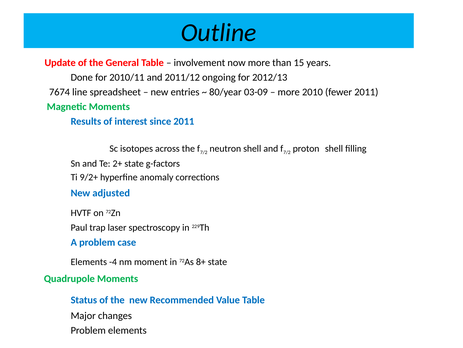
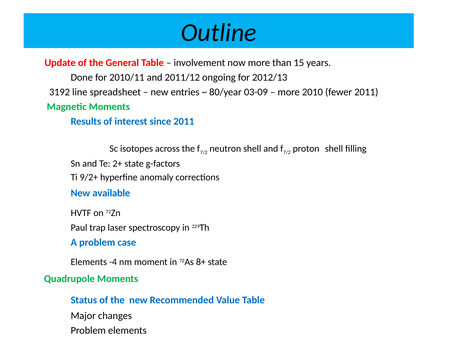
7674: 7674 -> 3192 (60, 92)
adjusted: adjusted -> available (111, 193)
